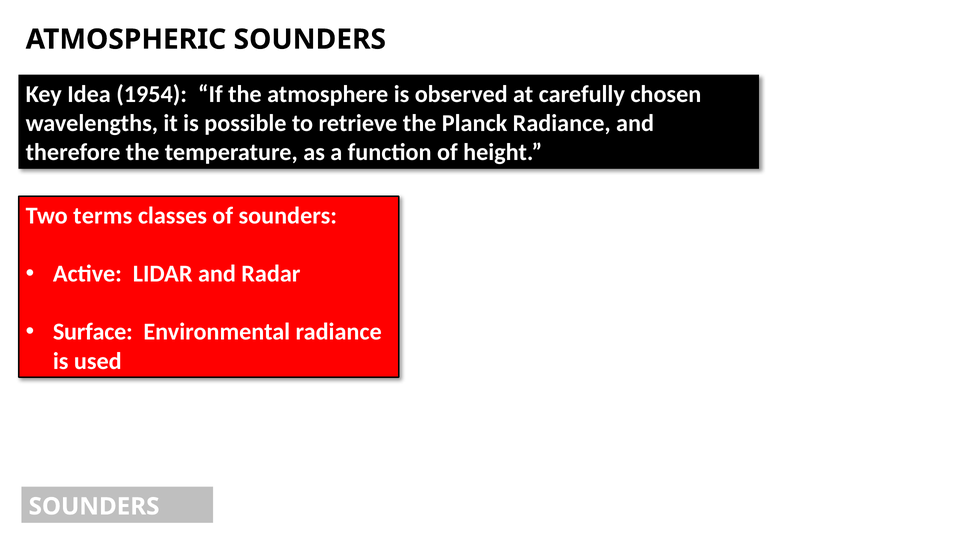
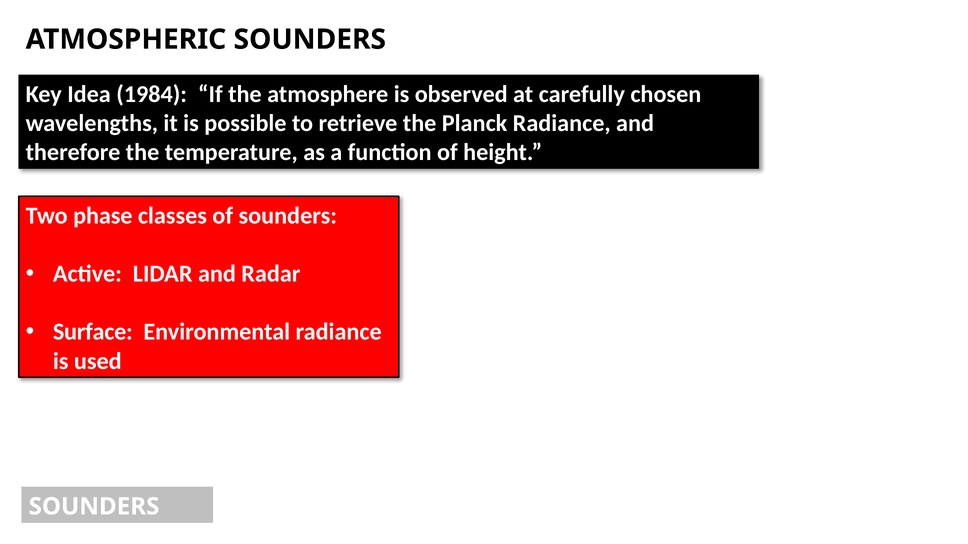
1954: 1954 -> 1984 (152, 95)
terms: terms -> phase (103, 216)
